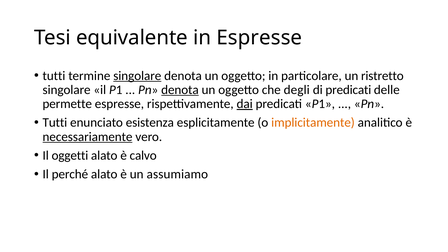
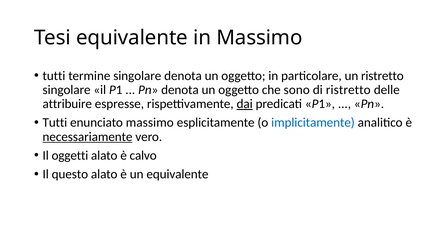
in Espresse: Espresse -> Massimo (259, 38)
singolare underline: present -> none (137, 76)
denota underline: present -> none (180, 90)
degli: degli -> sono (297, 90)
di predicati: predicati -> ristretto (348, 90)
permette: permette -> attribuire (67, 104)
enunciato esistenza: esistenza -> massimo (150, 123)
implicitamente colour: orange -> blue (313, 123)
perché: perché -> questo (70, 174)
un assumiamo: assumiamo -> equivalente (177, 174)
